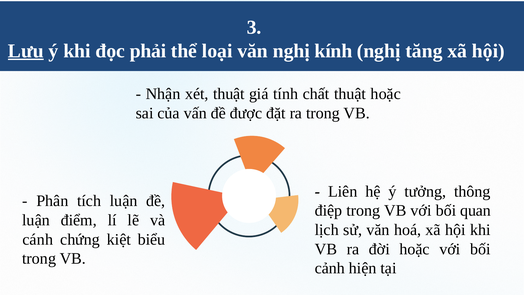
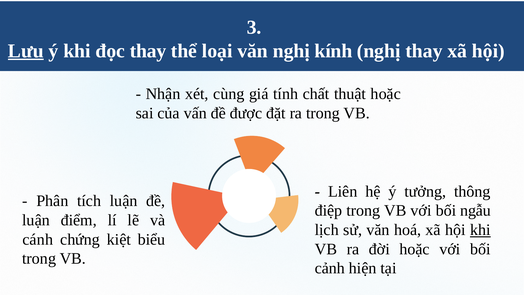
đọc phải: phải -> thay (148, 51)
nghị tăng: tăng -> thay (424, 51)
xét thuật: thuật -> cùng (229, 94)
quan: quan -> ngẫu (476, 211)
khi underline: none -> present (480, 230)
